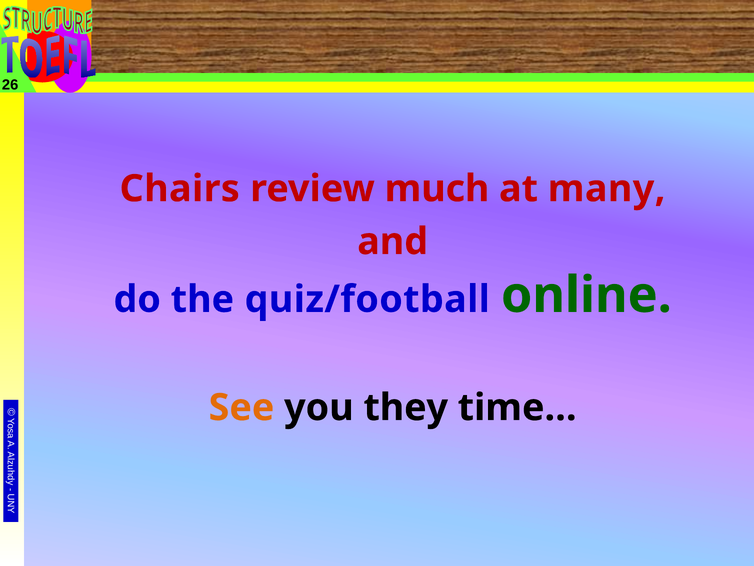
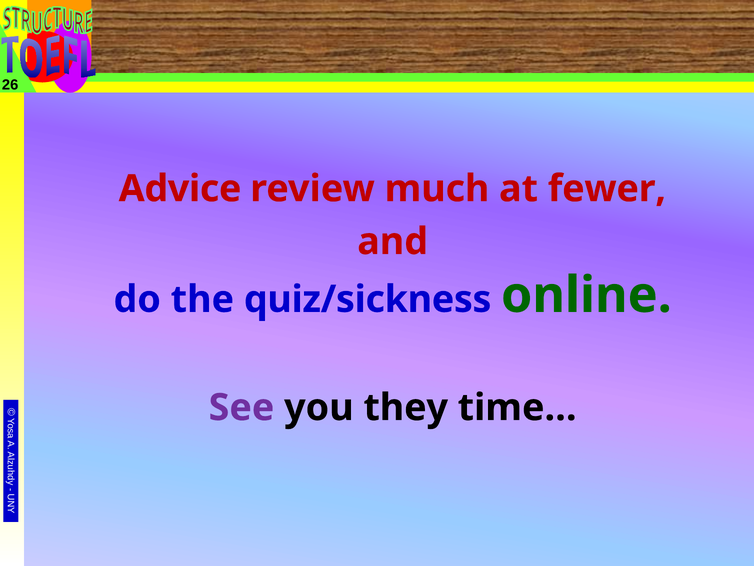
Chairs: Chairs -> Advice (180, 189)
many: many -> fewer (607, 189)
quiz/football: quiz/football -> quiz/sickness (368, 299)
See colour: orange -> purple (241, 407)
